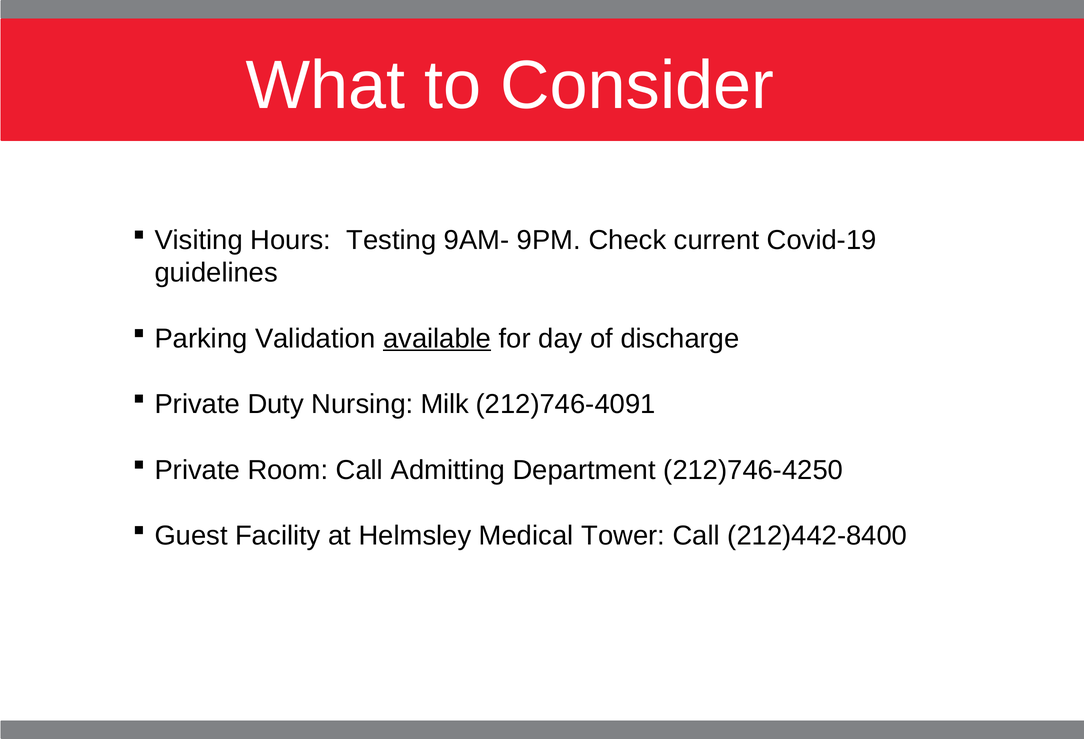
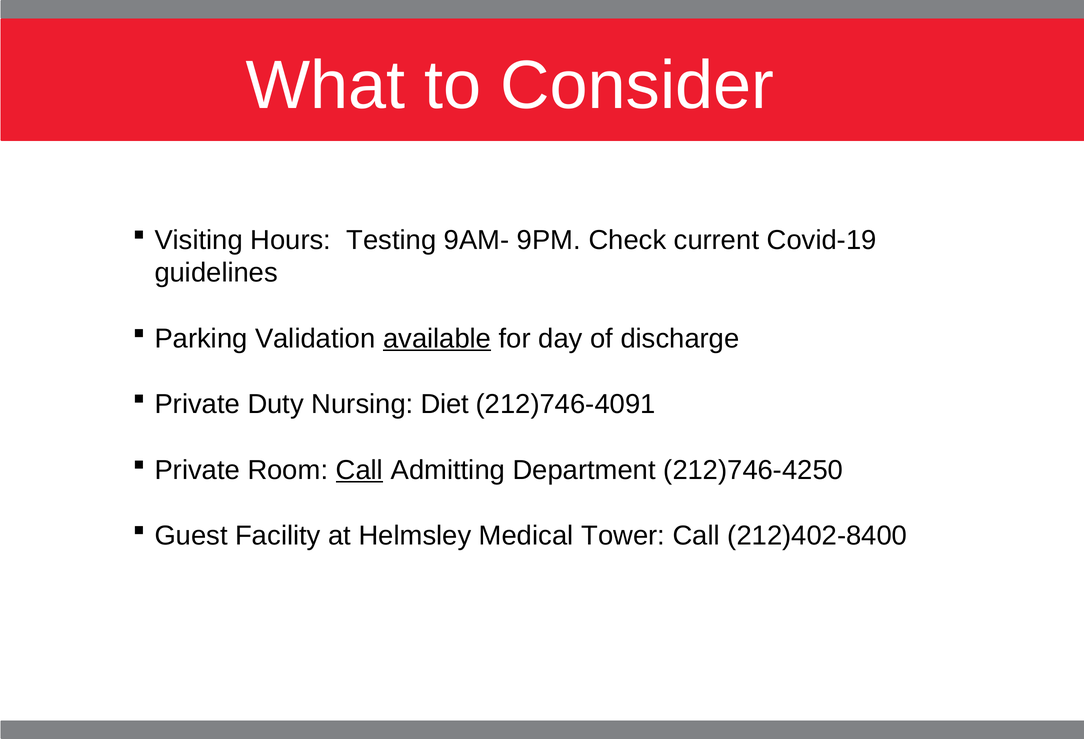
Milk: Milk -> Diet (445, 404)
Call underline: none -> present (359, 470)
212)442-8400: 212)442-8400 -> 212)402-8400 (817, 536)
